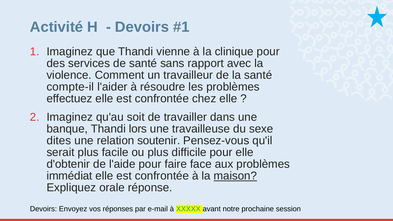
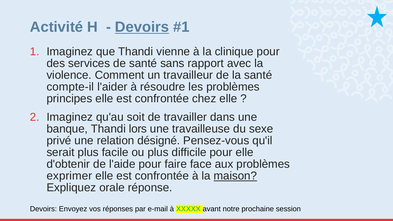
Devoirs underline: none -> present (142, 27)
effectuez: effectuez -> principes (69, 99)
dites: dites -> privé (59, 141)
soutenir: soutenir -> désigné (159, 141)
immédiat: immédiat -> exprimer (69, 176)
